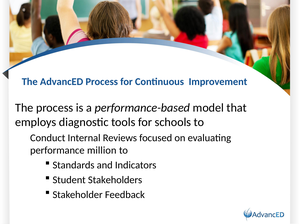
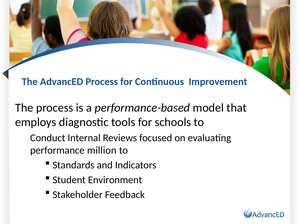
Stakeholders: Stakeholders -> Environment (115, 180)
